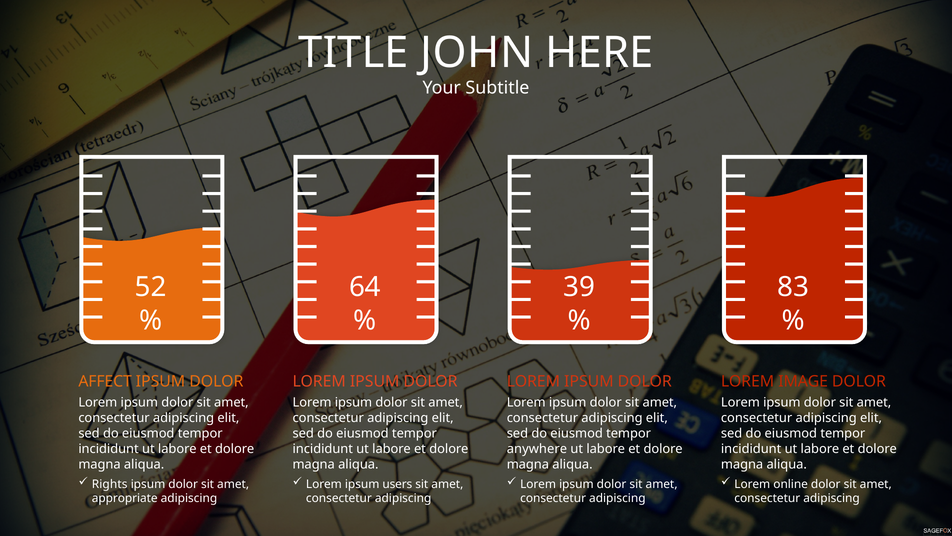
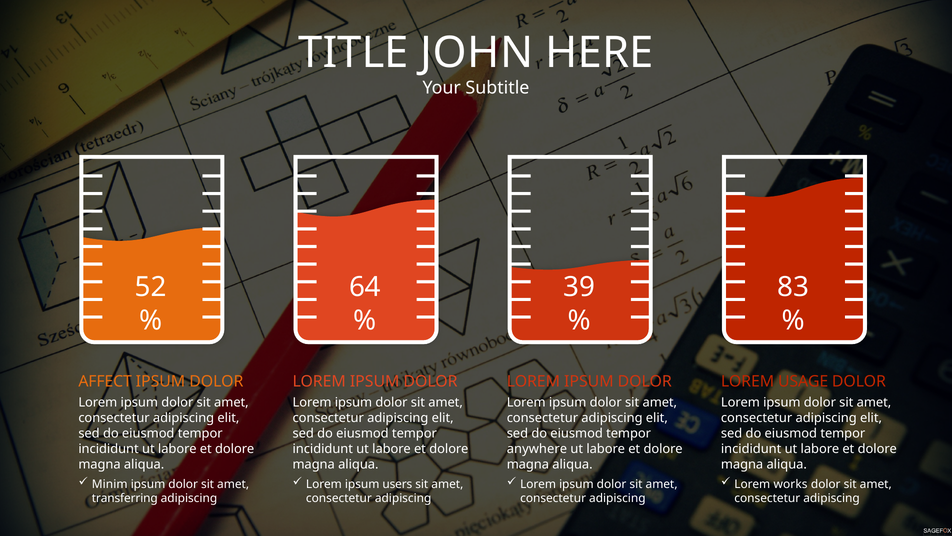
IMAGE: IMAGE -> USAGE (803, 381)
Rights: Rights -> Minim (110, 484)
online: online -> works (791, 484)
appropriate: appropriate -> transferring (125, 498)
